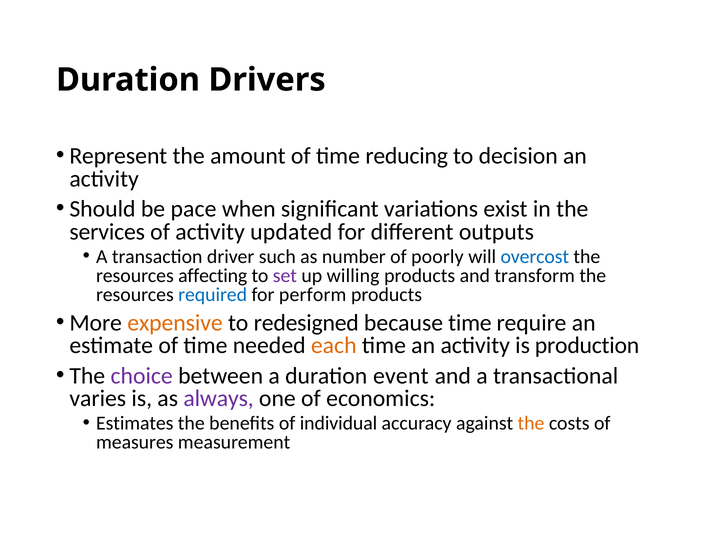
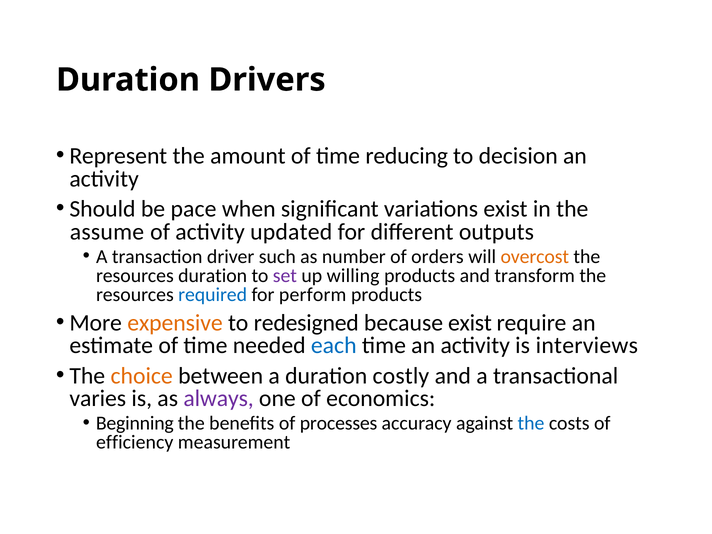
services: services -> assume (107, 232)
poorly: poorly -> orders (437, 257)
overcost colour: blue -> orange (535, 257)
resources affecting: affecting -> duration (213, 276)
because time: time -> exist (470, 323)
each colour: orange -> blue (334, 346)
production: production -> interviews (587, 346)
choice colour: purple -> orange (142, 376)
event: event -> costly (401, 376)
Estimates: Estimates -> Beginning (135, 423)
individual: individual -> processes (339, 423)
the colour: orange -> blue (531, 423)
measures: measures -> efficiency (135, 442)
